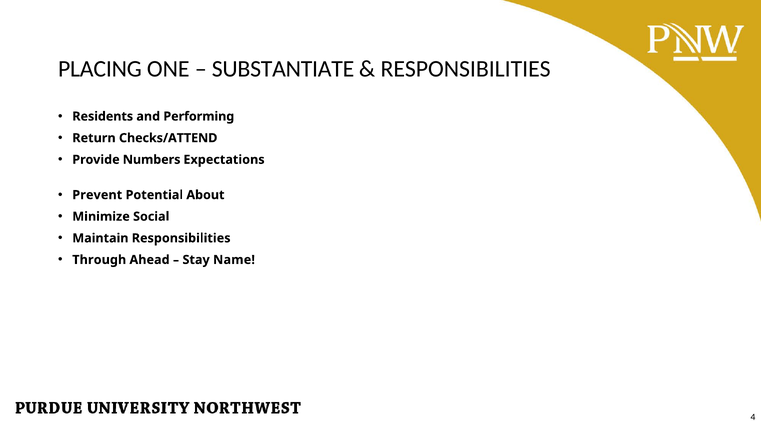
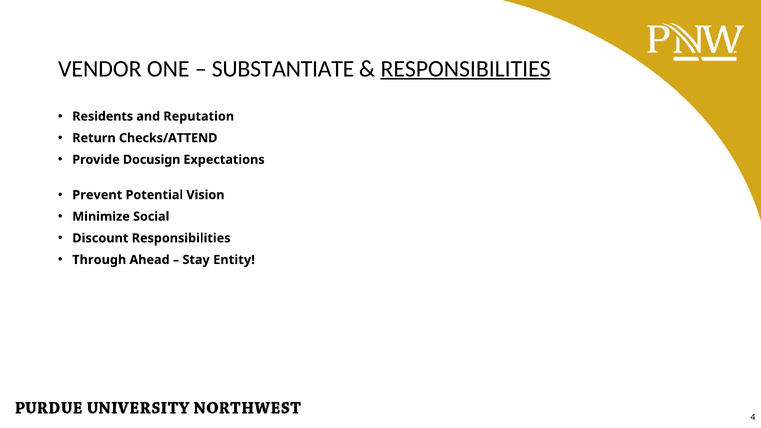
PLACING: PLACING -> VENDOR (100, 69)
RESPONSIBILITIES underline: none -> present (466, 69)
Performing: Performing -> Reputation (199, 116)
Numbers: Numbers -> Docusign (152, 160)
About: About -> Vision (205, 195)
Maintain: Maintain -> Discount (100, 238)
Name: Name -> Entity (234, 260)
